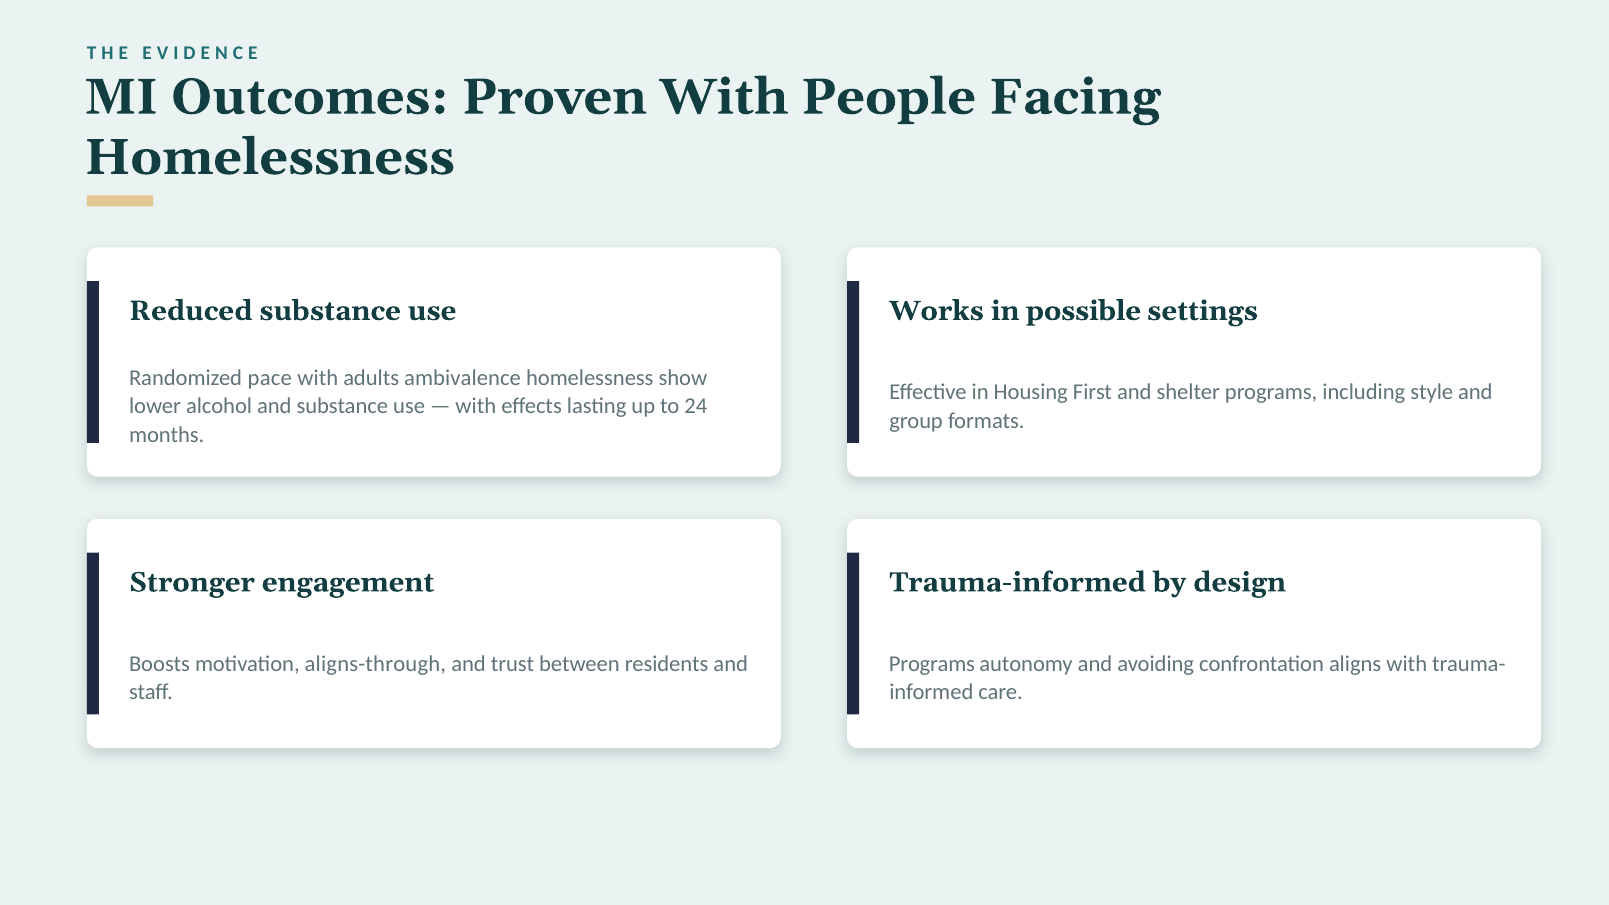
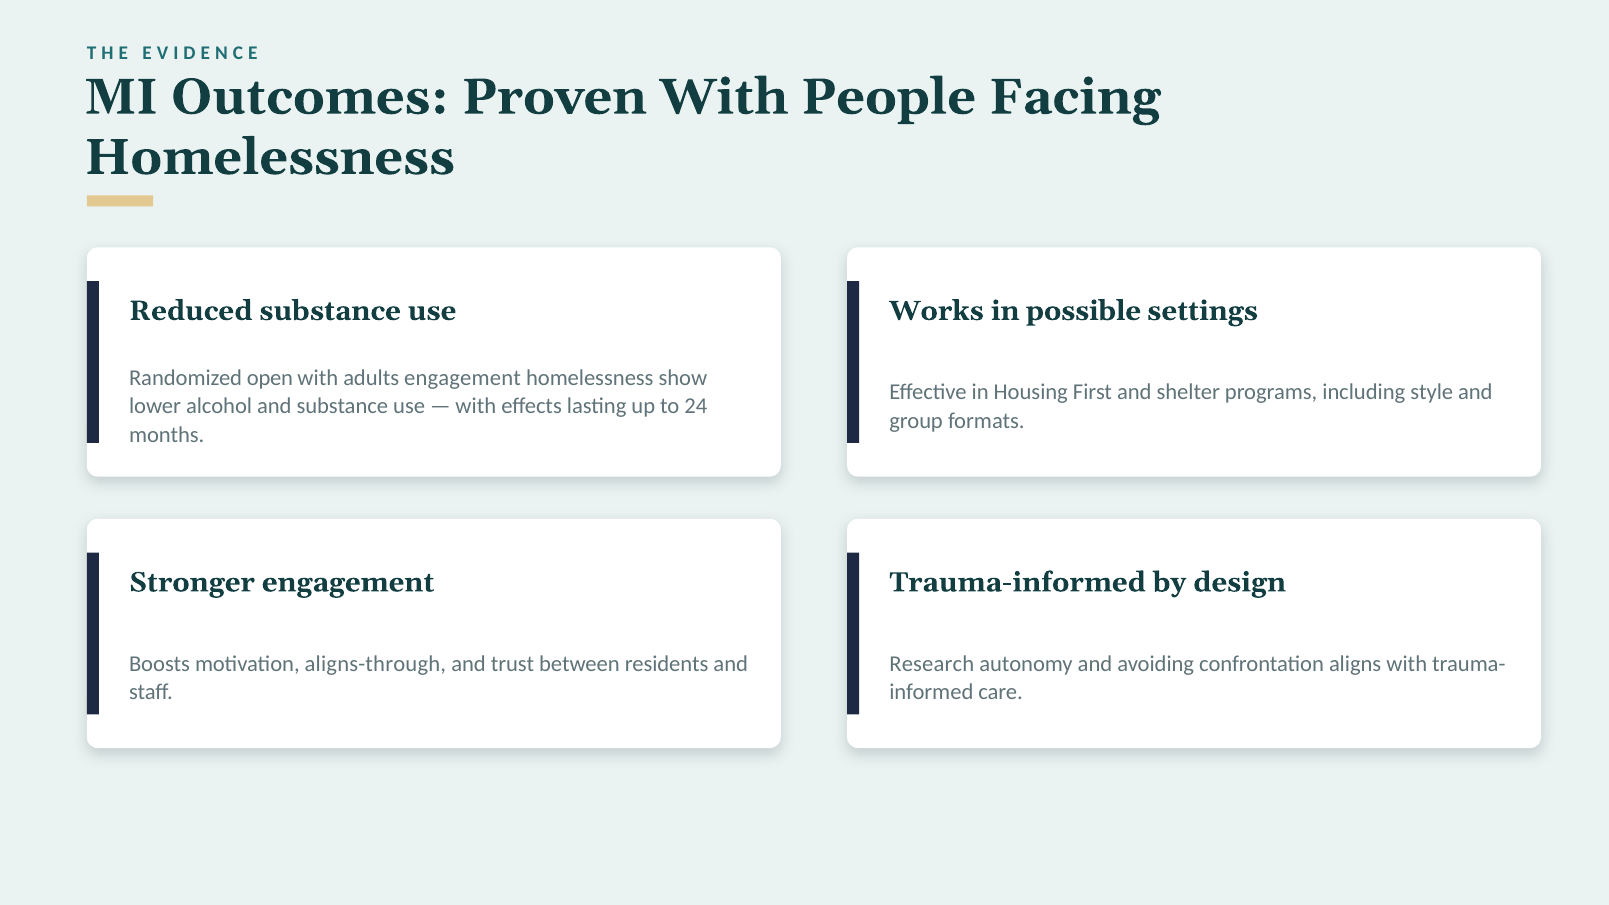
pace: pace -> open (270, 378)
adults ambivalence: ambivalence -> engagement (462, 378)
Programs: Programs -> Research (932, 664)
